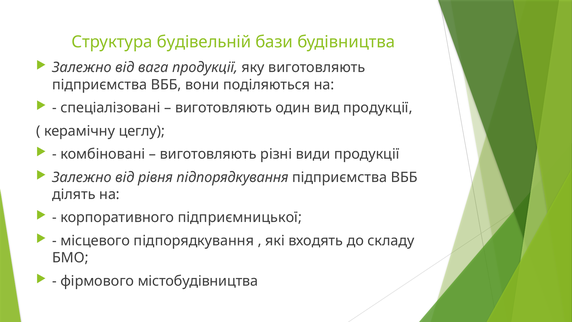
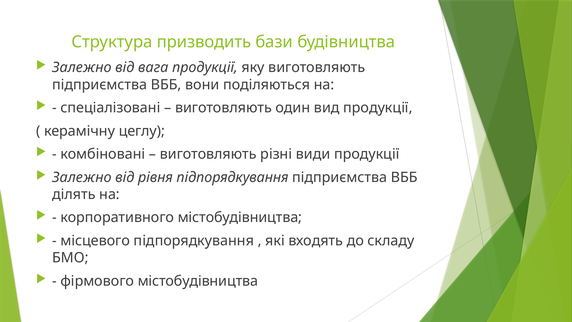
будівельній: будівельній -> призводить (204, 42)
корпоративного підприємницької: підприємницької -> містобудівництва (240, 217)
